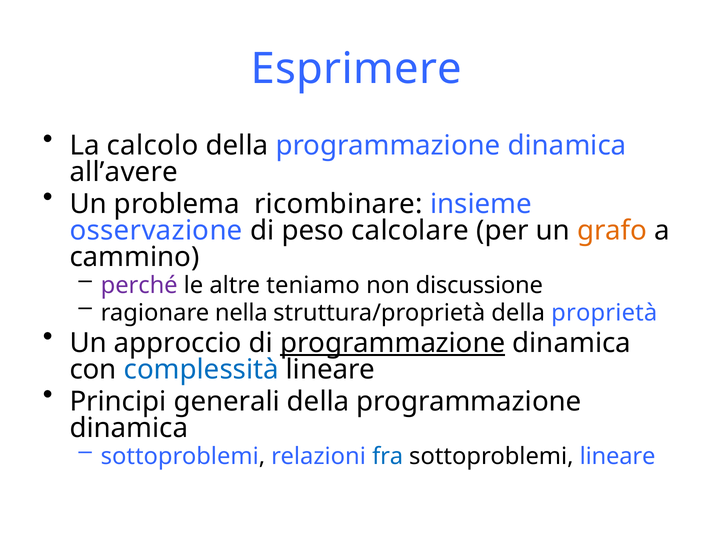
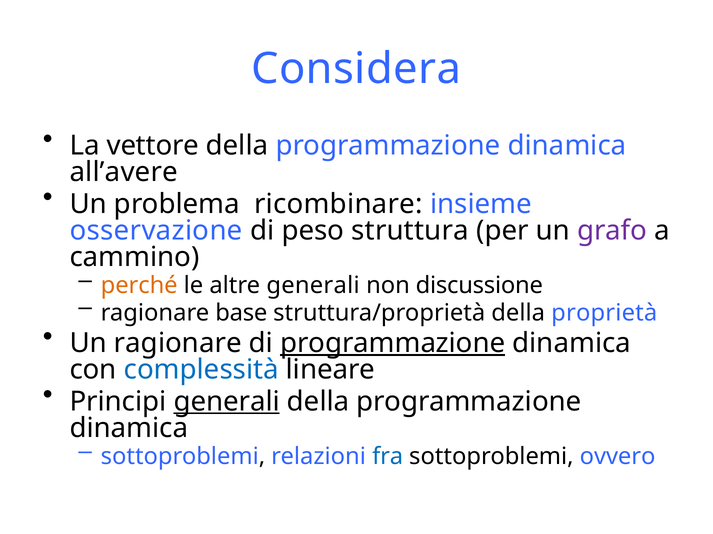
Esprimere: Esprimere -> Considera (356, 69)
calcolo: calcolo -> vettore (153, 146)
calcolare: calcolare -> struttura (410, 231)
grafo colour: orange -> purple (612, 231)
perché colour: purple -> orange (139, 286)
altre teniamo: teniamo -> generali (313, 286)
nella: nella -> base (241, 313)
Un approccio: approccio -> ragionare (178, 344)
generali underline: none -> present (227, 402)
sottoproblemi lineare: lineare -> ovvero (618, 457)
